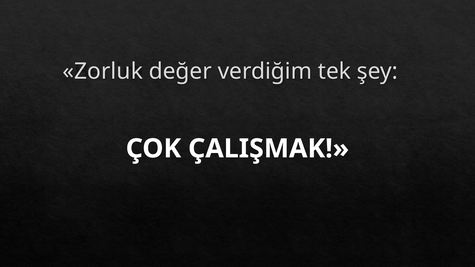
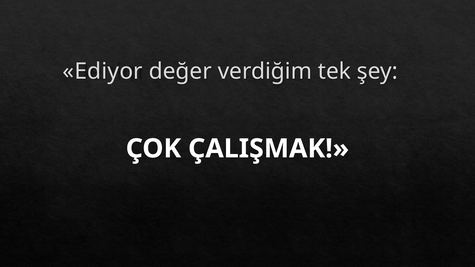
Zorluk: Zorluk -> Ediyor (103, 71)
